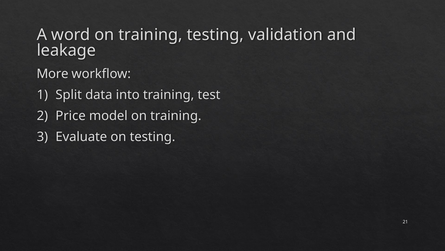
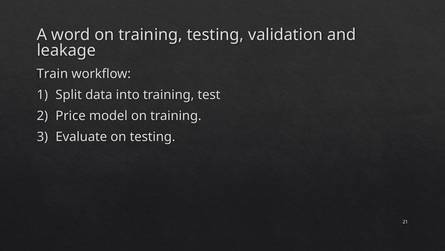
More: More -> Train (52, 74)
